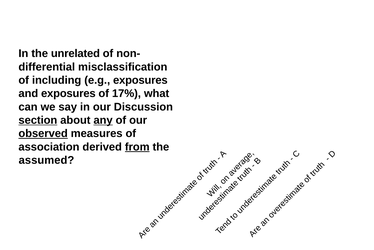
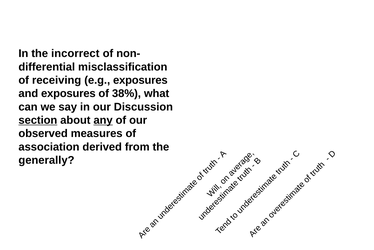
unrelated: unrelated -> incorrect (75, 53)
including: including -> receiving (57, 80)
17%: 17% -> 38% (126, 93)
observed underline: present -> none (43, 133)
from underline: present -> none (137, 146)
assumed: assumed -> generally (46, 160)
